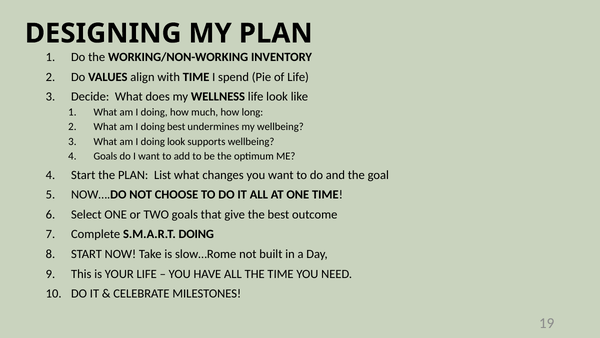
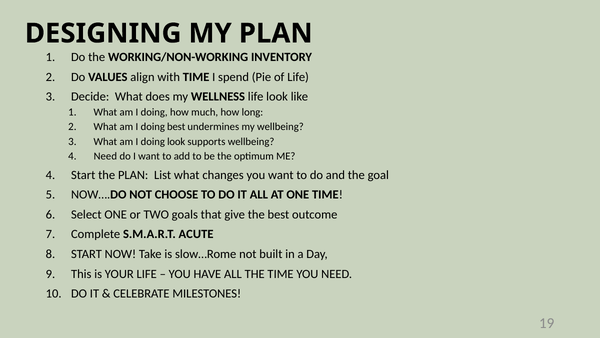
Goals: Goals -> Need (105, 156)
S.M.A.R.T DOING: DOING -> ACUTE (196, 234)
